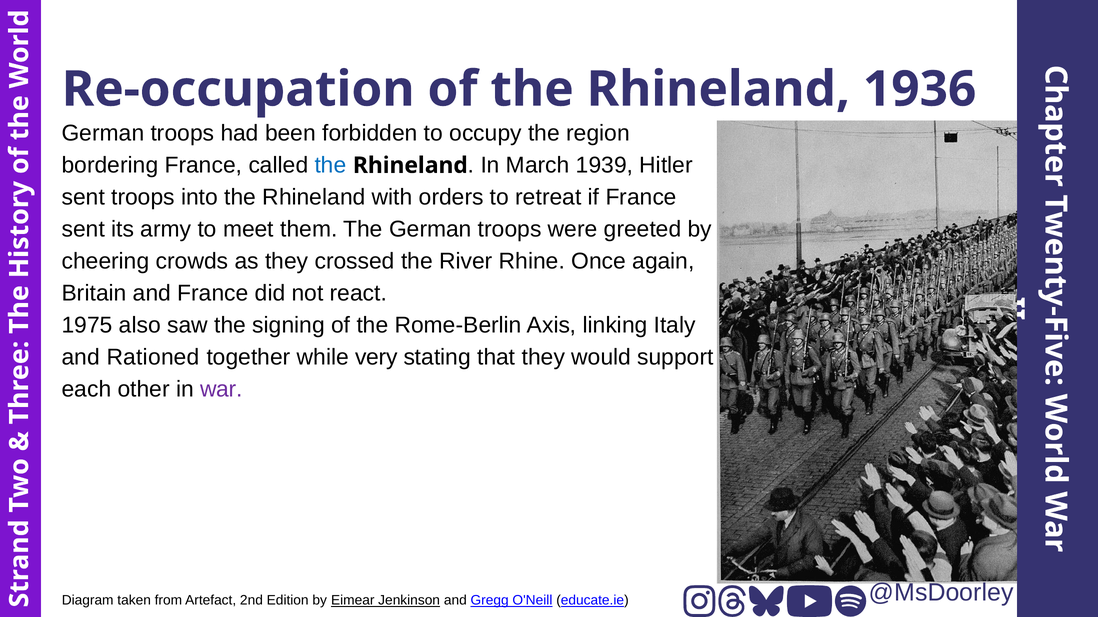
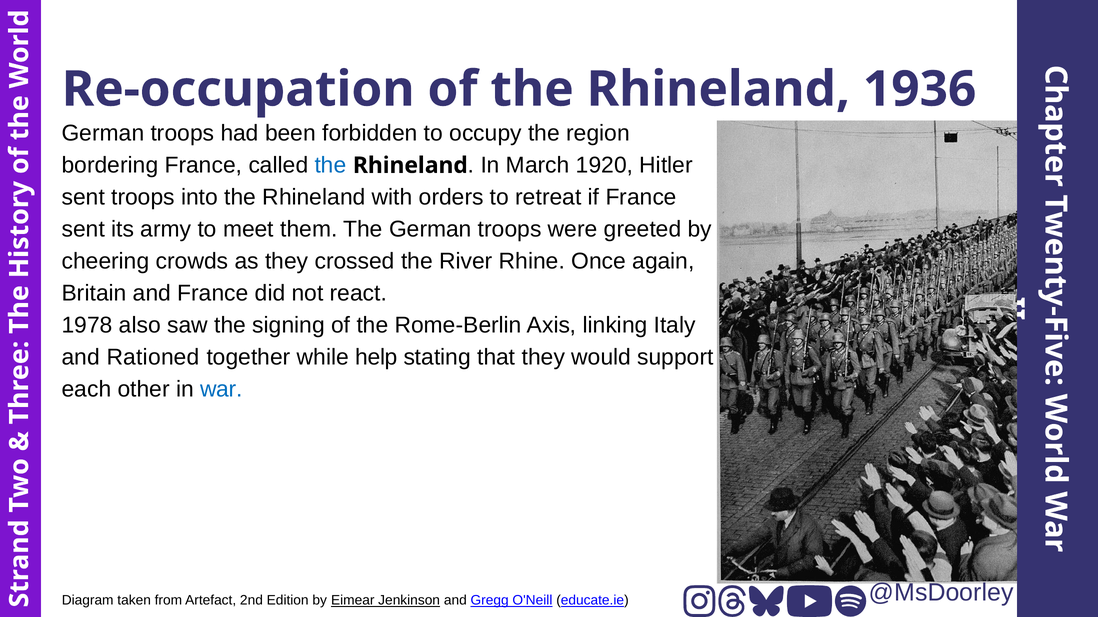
1939: 1939 -> 1920 (604, 166)
1975: 1975 -> 1978 (87, 326)
very: very -> help (376, 358)
war colour: purple -> blue (221, 390)
